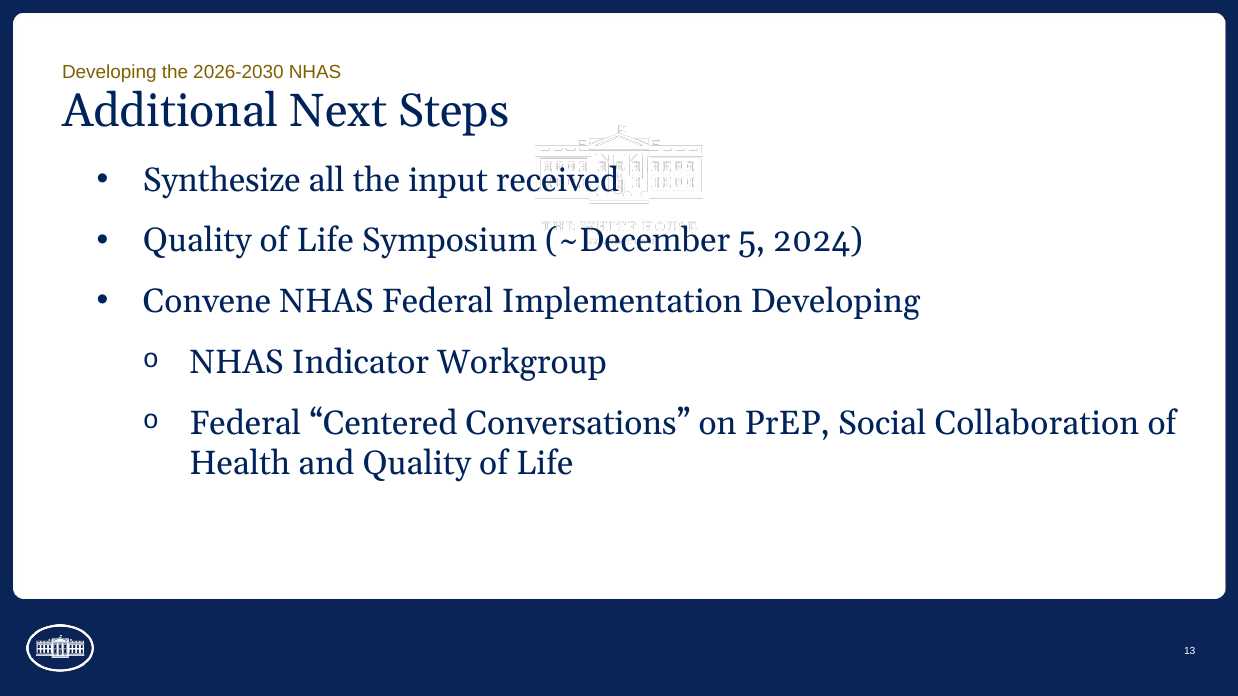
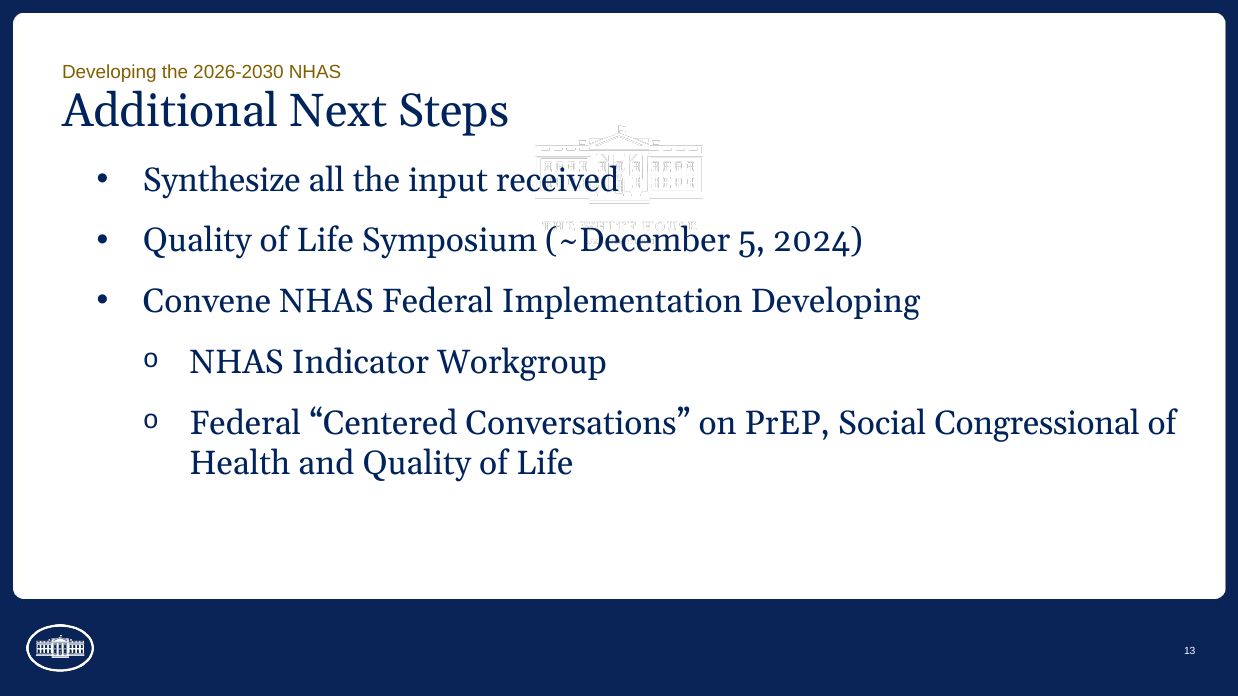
Collaboration: Collaboration -> Congressional (1037, 424)
